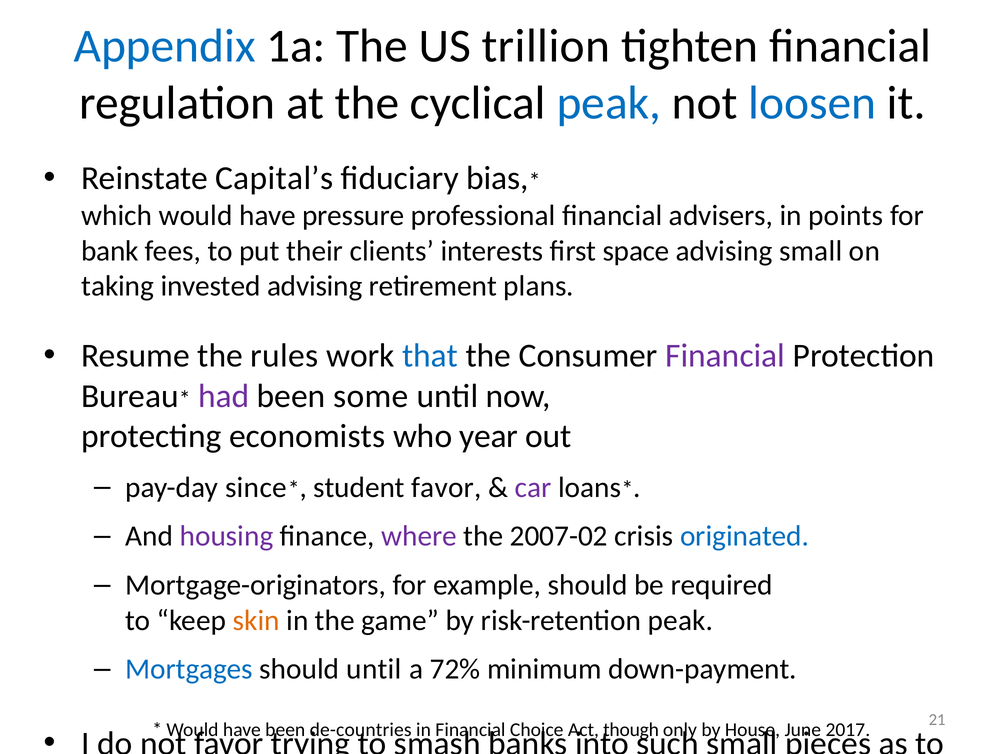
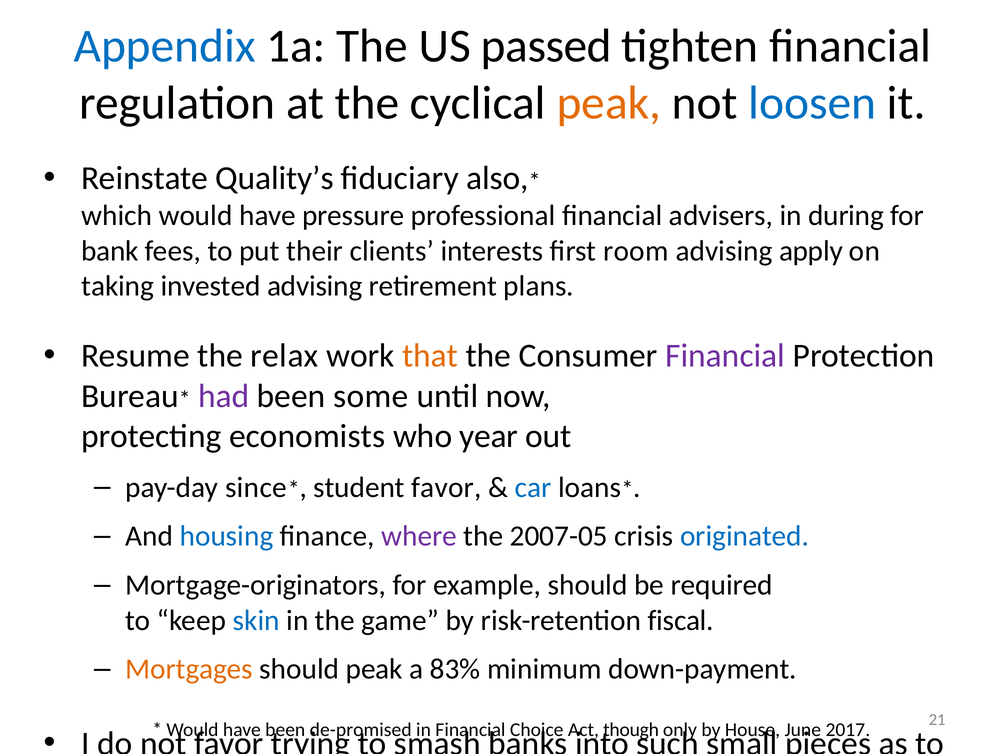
trillion: trillion -> passed (546, 46)
peak colour: blue -> orange (609, 103)
Capital’s: Capital’s -> Quality’s (274, 178)
bias: bias -> also (497, 178)
points: points -> during (846, 216)
space: space -> room (636, 251)
advising small: small -> apply (811, 251)
rules: rules -> relax (284, 356)
that colour: blue -> orange (430, 356)
car colour: purple -> blue (533, 488)
housing colour: purple -> blue (227, 537)
2007-02: 2007-02 -> 2007-05 (559, 537)
skin colour: orange -> blue (256, 621)
risk-retention peak: peak -> fiscal (681, 621)
Mortgages colour: blue -> orange (189, 670)
should until: until -> peak (374, 670)
72%: 72% -> 83% (455, 670)
de-countries: de-countries -> de-promised (361, 730)
